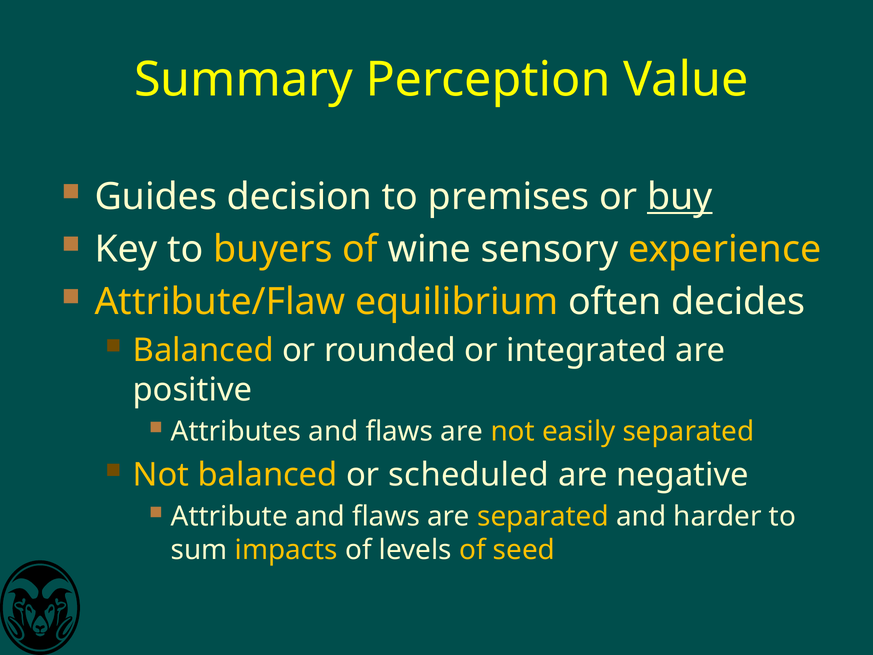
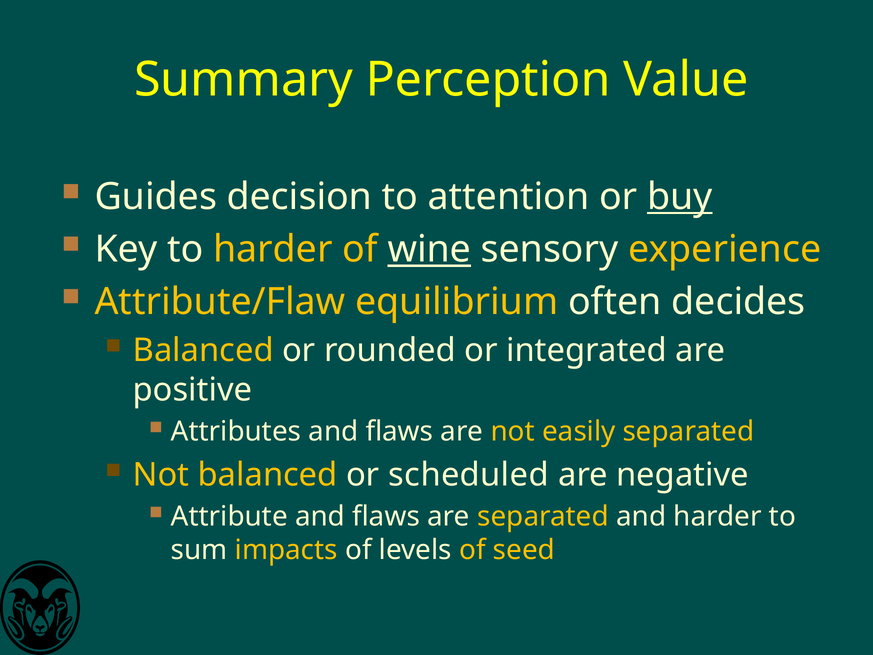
premises: premises -> attention (509, 197)
to buyers: buyers -> harder (273, 249)
wine underline: none -> present (429, 249)
